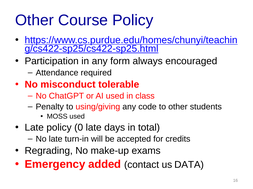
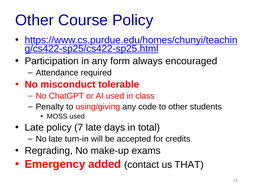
0: 0 -> 7 (79, 128)
DATA: DATA -> THAT (189, 165)
